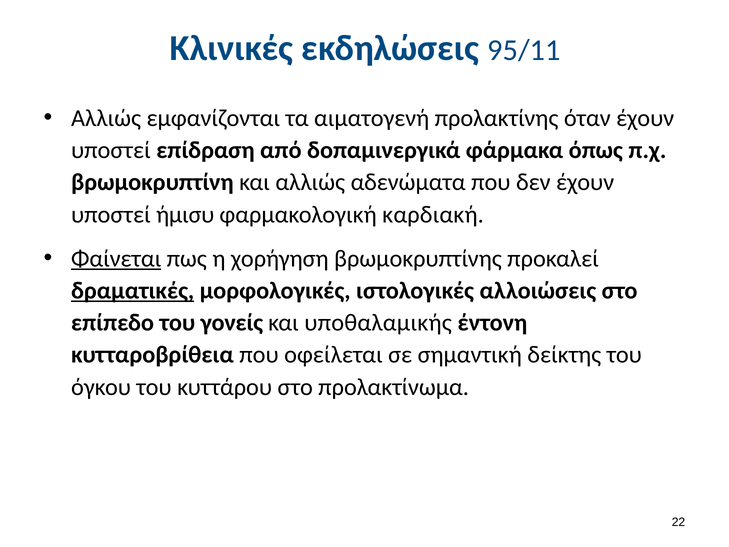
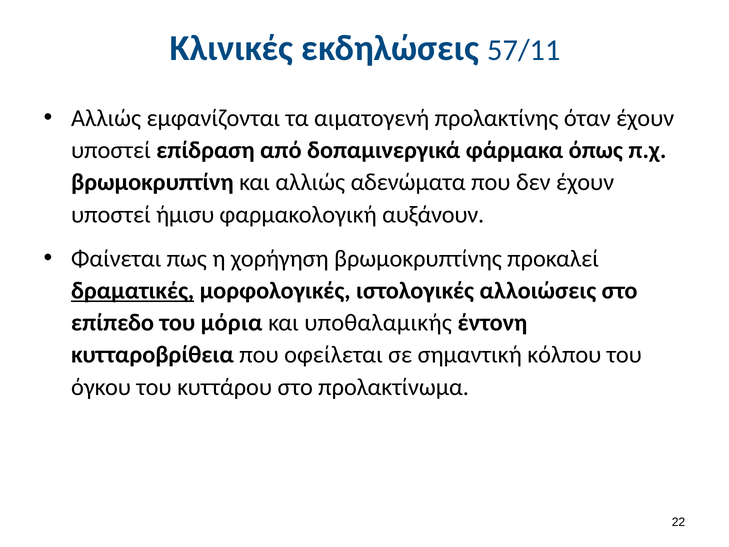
95/11: 95/11 -> 57/11 (524, 50)
καρδιακή: καρδιακή -> αυξάνουν (433, 214)
Φαίνεται underline: present -> none (116, 259)
γονείς: γονείς -> μόρια (232, 323)
δείκτης: δείκτης -> κόλπου (564, 355)
